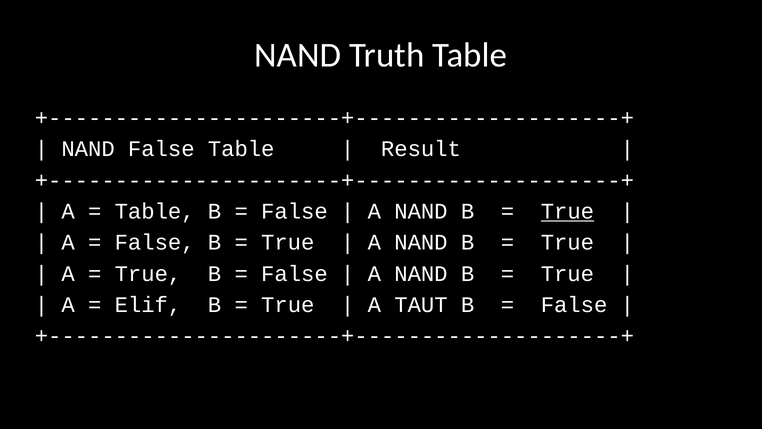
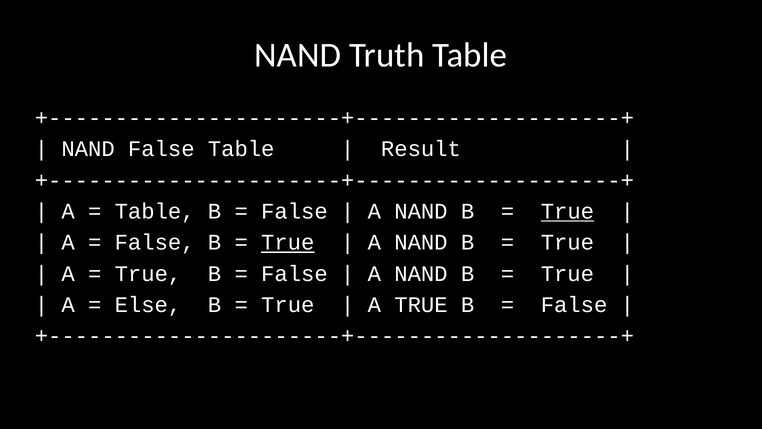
True underline: none -> present (288, 242)
Elif: Elif -> Else (148, 305)
A TAUT: TAUT -> TRUE (421, 305)
